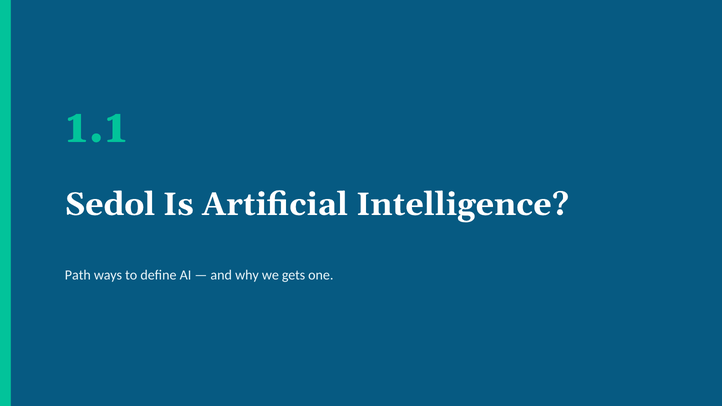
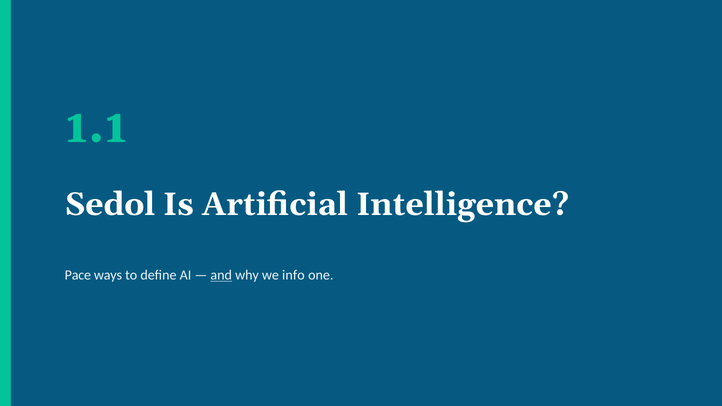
Path: Path -> Pace (78, 275)
and underline: none -> present (221, 275)
gets: gets -> info (293, 275)
